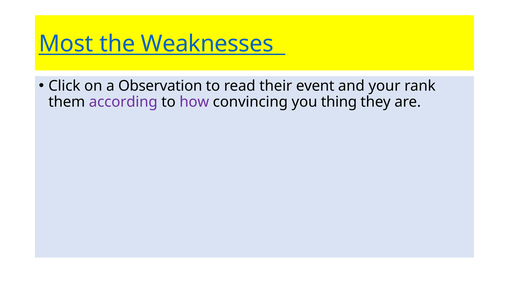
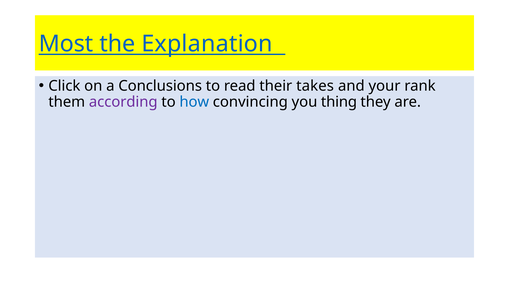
Weaknesses: Weaknesses -> Explanation (207, 44)
Observation: Observation -> Conclusions (160, 86)
event: event -> takes (315, 86)
how colour: purple -> blue (194, 102)
